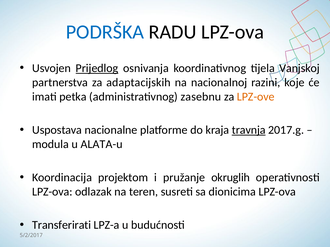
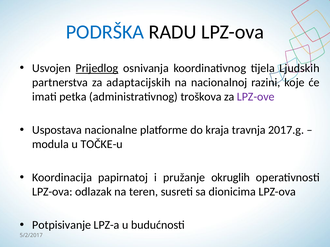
Vanjskoj: Vanjskoj -> Ljudskih (300, 68)
zasebnu: zasebnu -> troškova (201, 97)
LPZ-ove colour: orange -> purple (256, 97)
travnja underline: present -> none (249, 130)
ALATA-u: ALATA-u -> TOČKE-u (102, 145)
projektom: projektom -> papirnatoj (123, 178)
Transferirati: Transferirati -> Potpisivanje (62, 225)
